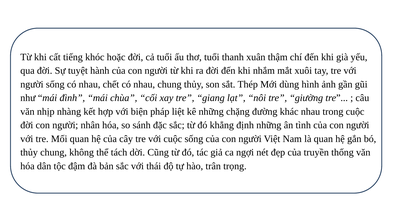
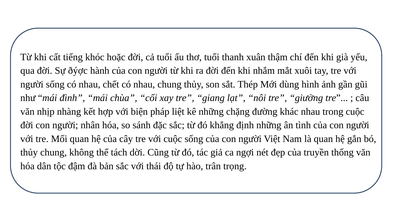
tuyệt: tuyệt -> ðýợc (78, 71)
